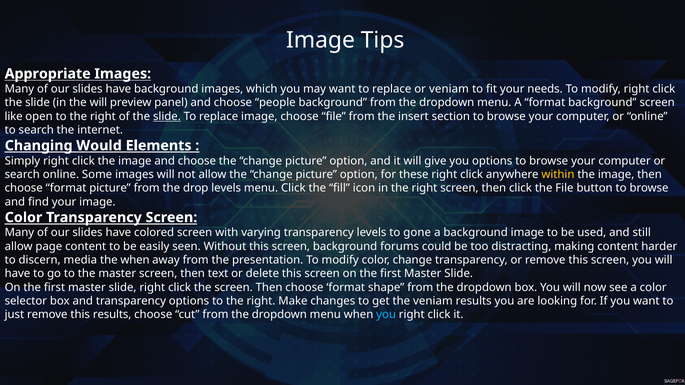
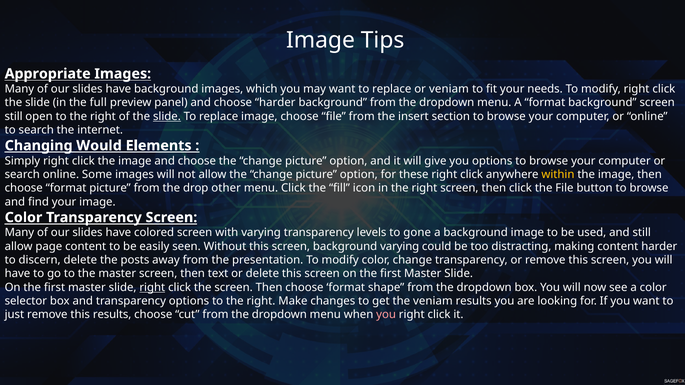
the will: will -> full (98, 103)
choose people: people -> harder (275, 103)
like: like -> still (14, 116)
drop levels: levels -> other (226, 188)
background forums: forums -> varying (400, 247)
discern media: media -> delete (80, 260)
the when: when -> posts (135, 260)
right underline: none -> present (152, 288)
you colour: light blue -> pink (386, 315)
